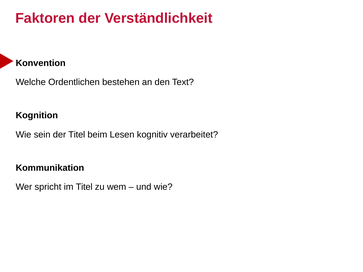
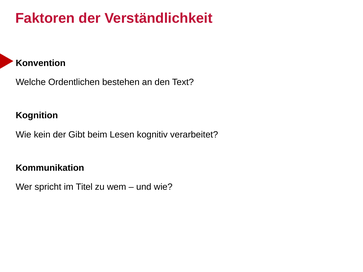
sein: sein -> kein (42, 135)
der Titel: Titel -> Gibt (77, 135)
